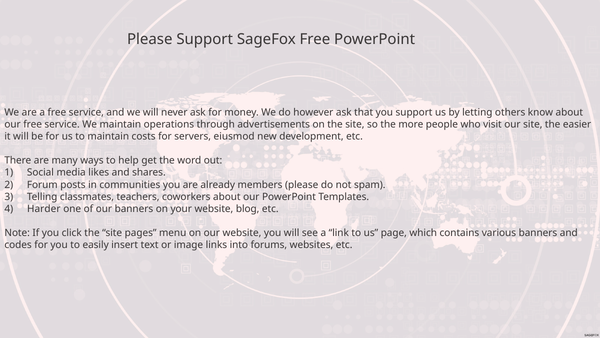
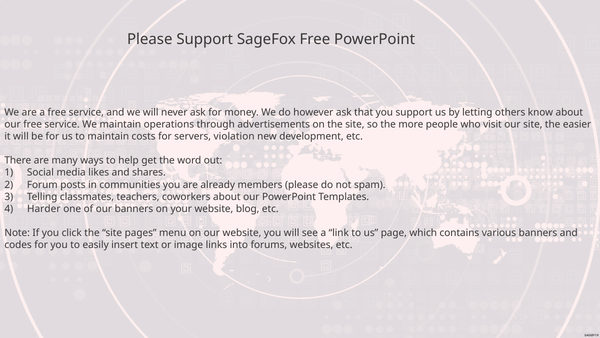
eiusmod: eiusmod -> violation (234, 136)
